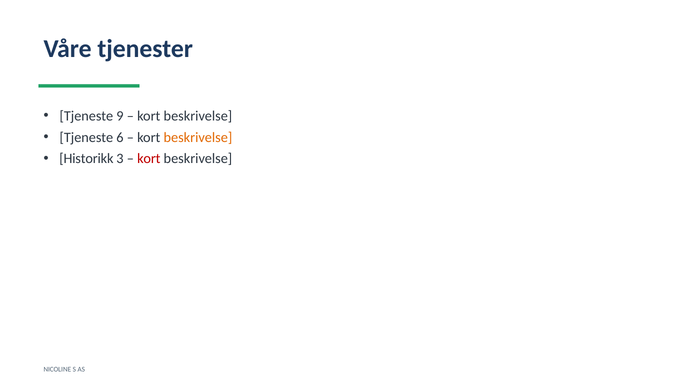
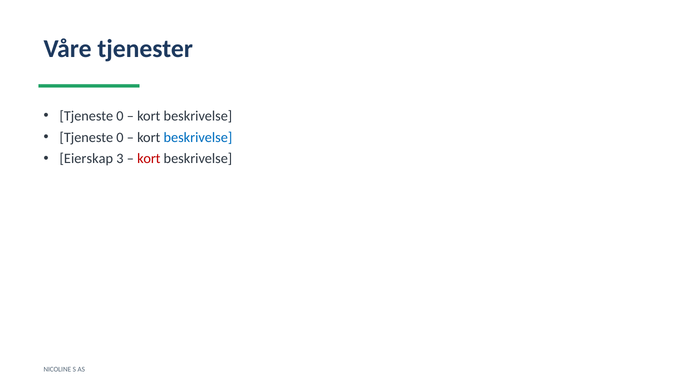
9: 9 -> 0 (120, 116)
6: 6 -> 0 (120, 137)
beskrivelse colour: orange -> blue (198, 137)
Historikk: Historikk -> Eierskap (86, 159)
